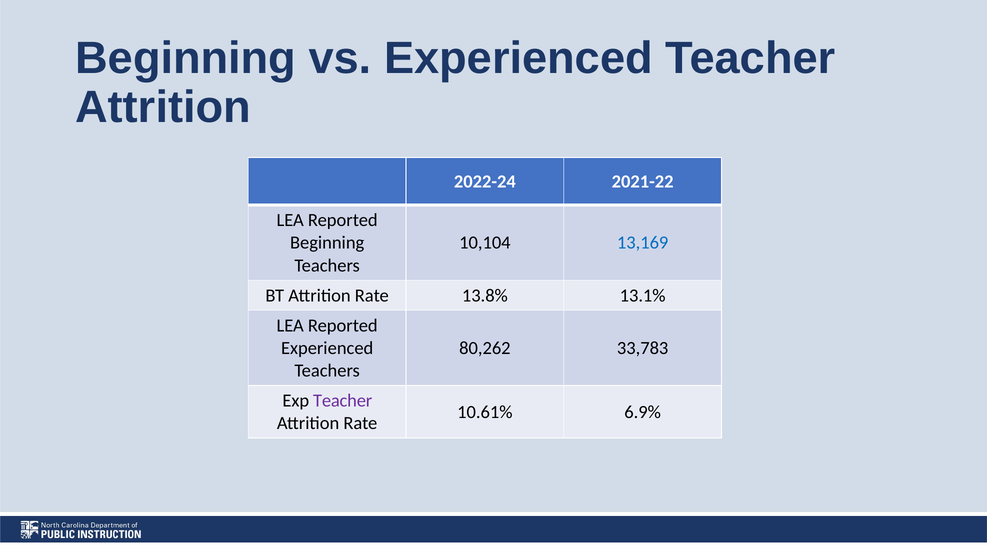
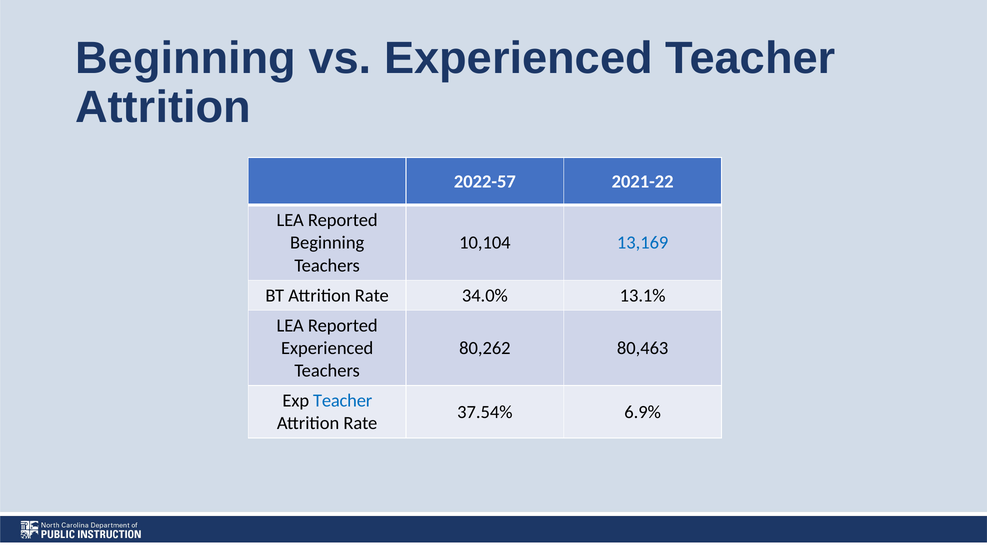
2022-24: 2022-24 -> 2022-57 (485, 182)
13.8%: 13.8% -> 34.0% (485, 296)
33,783: 33,783 -> 80,463 (643, 348)
Teacher colour: purple -> blue (343, 401)
10.61%: 10.61% -> 37.54% (485, 412)
